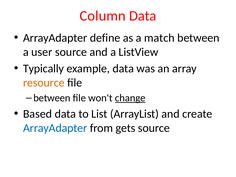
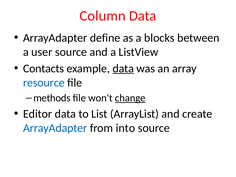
match: match -> blocks (159, 38)
Typically: Typically -> Contacts (44, 68)
data underline: none -> present (123, 68)
resource colour: orange -> blue (44, 83)
between: between -> methods (52, 98)
Based: Based -> Editor (38, 114)
gets: gets -> into (125, 128)
